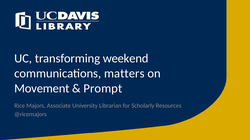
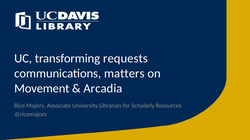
weekend: weekend -> requests (125, 59)
Prompt: Prompt -> Arcadia (103, 89)
